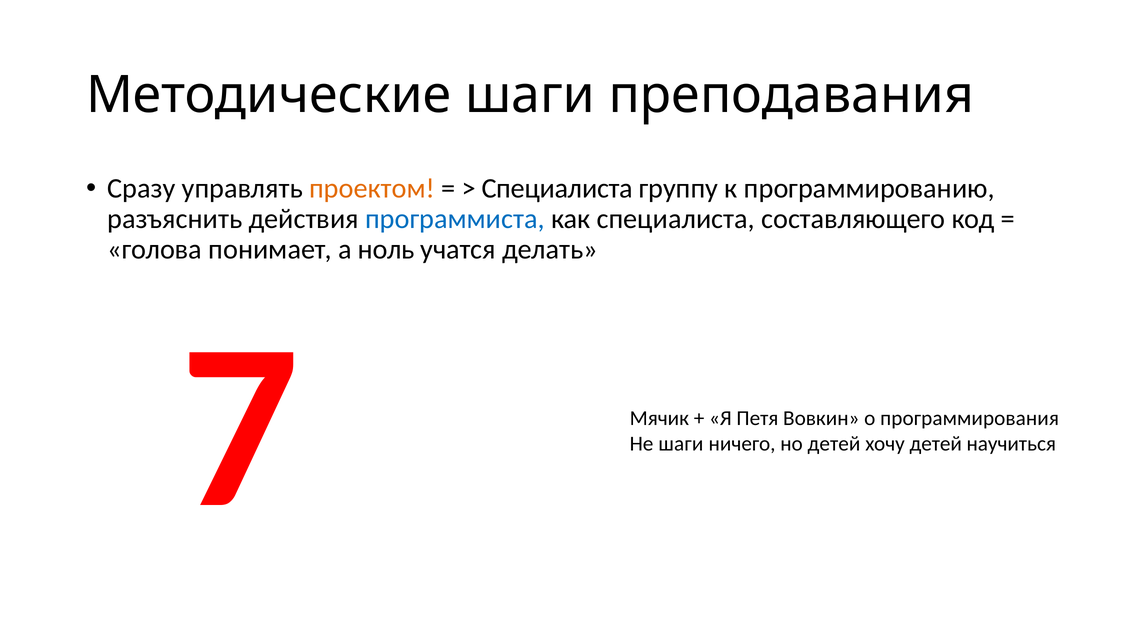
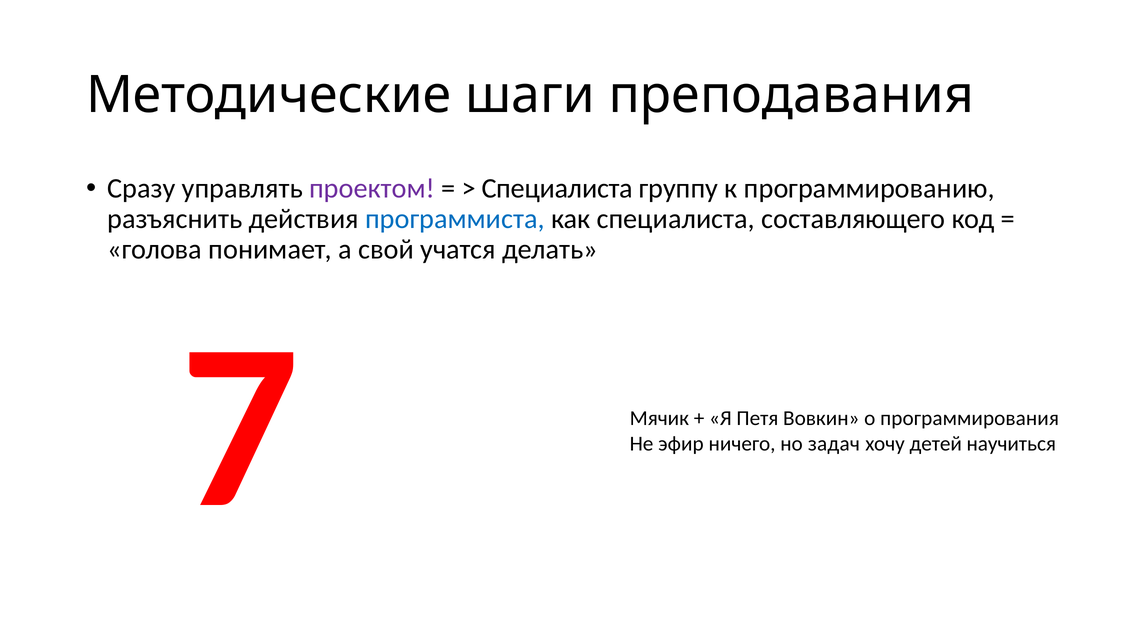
проектом colour: orange -> purple (372, 189)
ноль: ноль -> свой (386, 250)
Не шаги: шаги -> эфир (681, 444)
но детей: детей -> задач (834, 444)
